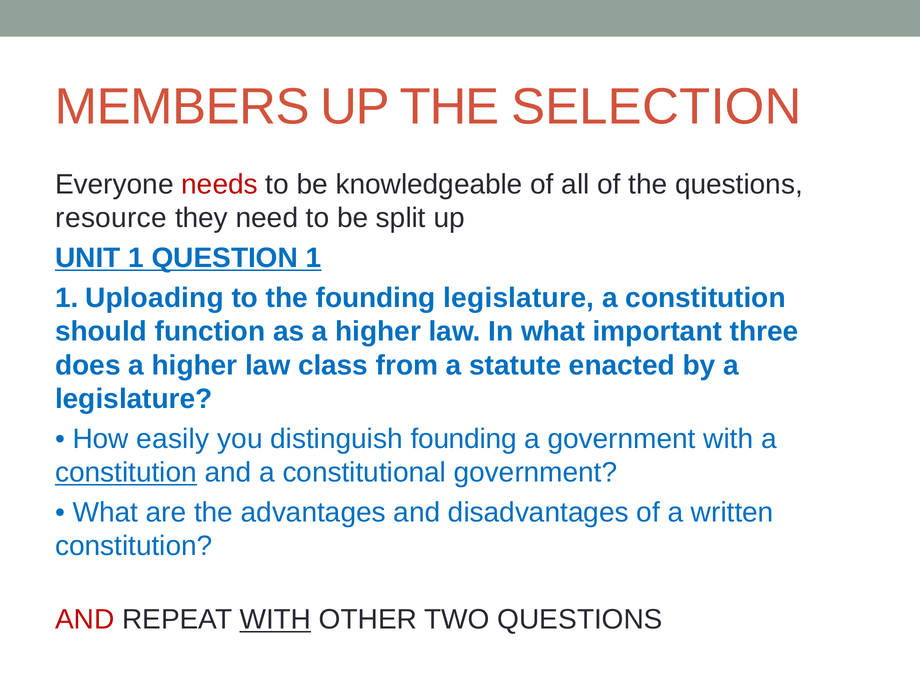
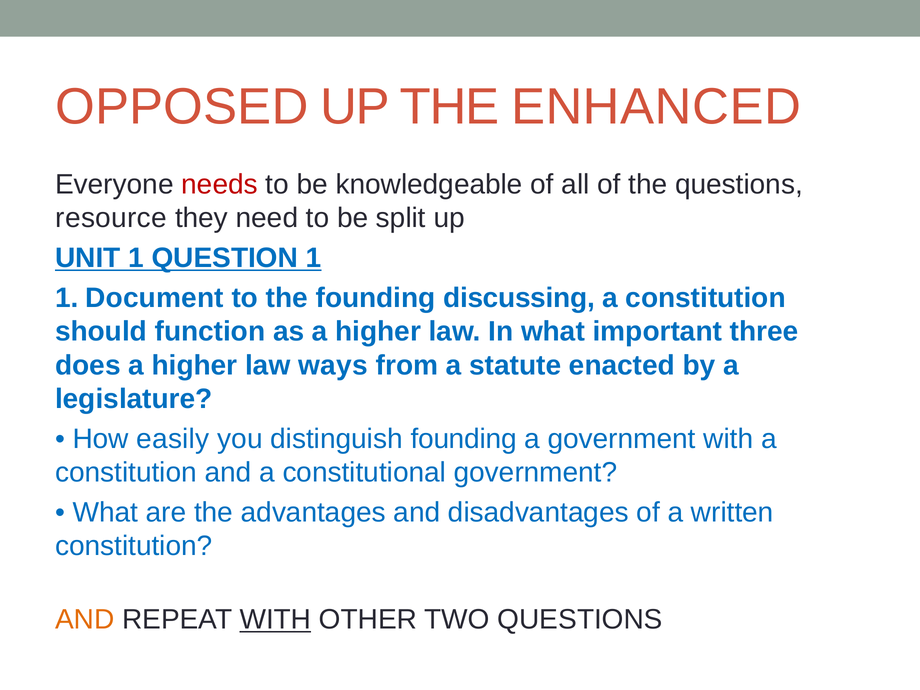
MEMBERS: MEMBERS -> OPPOSED (182, 107)
SELECTION: SELECTION -> ENHANCED (656, 107)
Uploading: Uploading -> Document (154, 298)
founding legislature: legislature -> discussing (519, 298)
class: class -> ways (333, 365)
constitution underline: present -> none (126, 473)
AND colour: red -> orange (85, 620)
